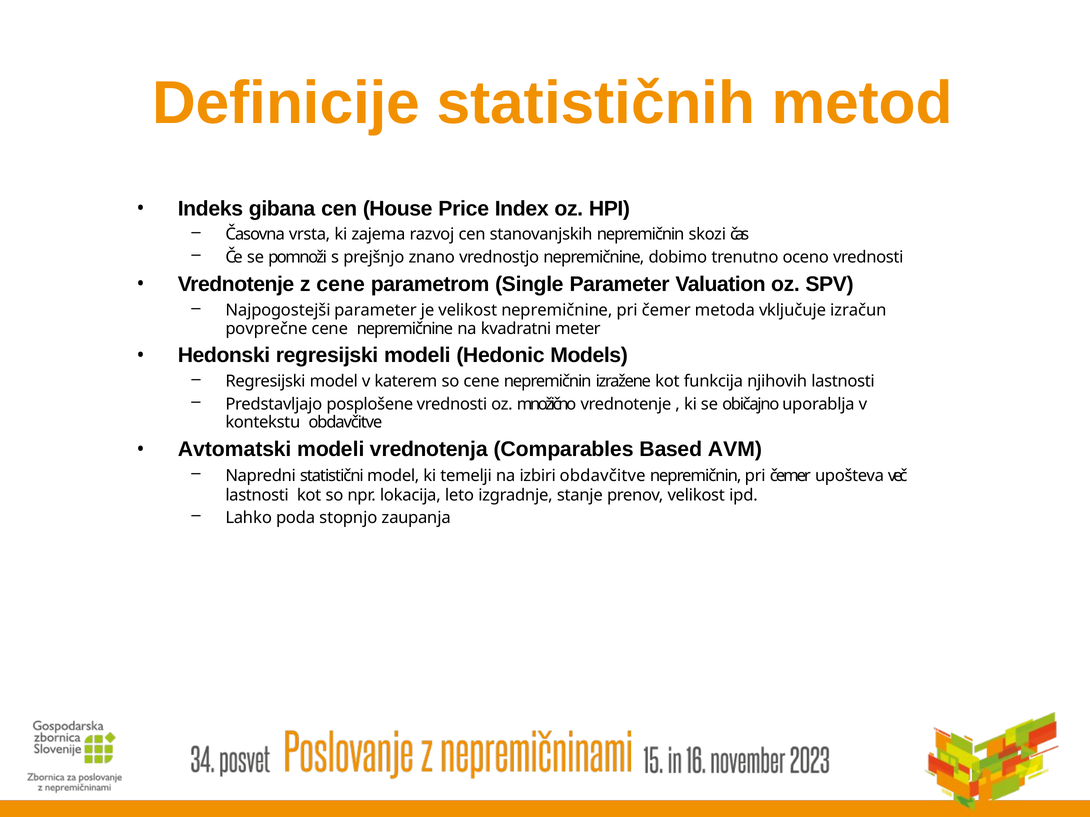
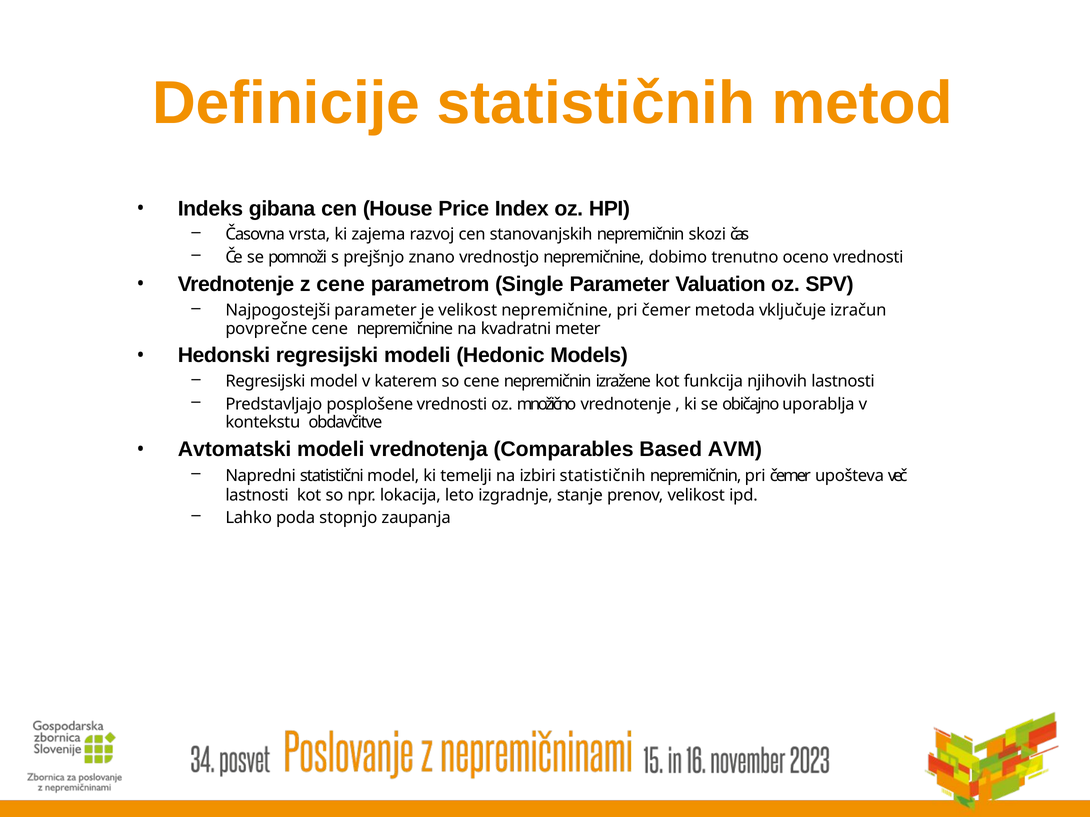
izbiri obdavčitve: obdavčitve -> statističnih (603, 476)
